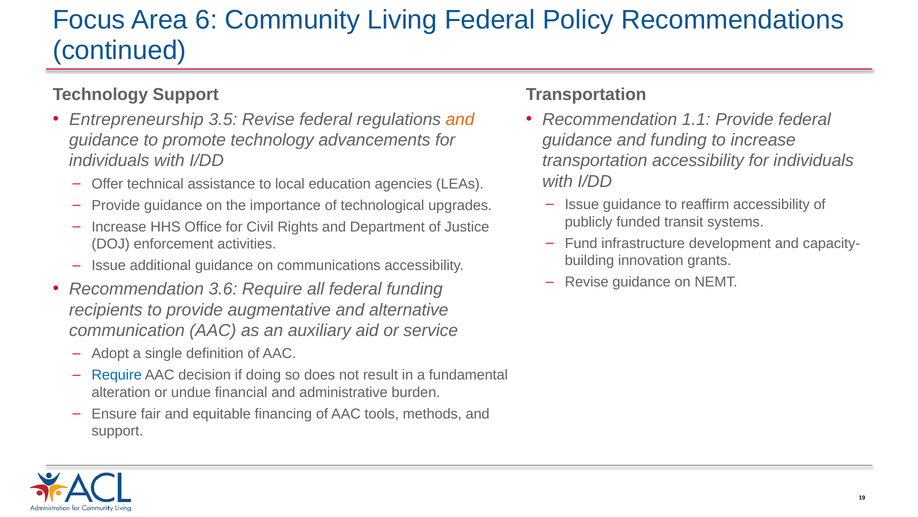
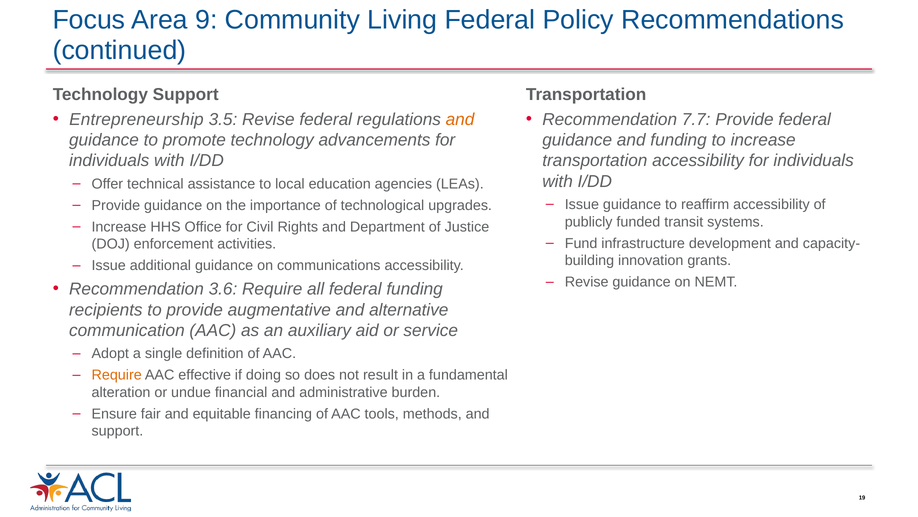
6: 6 -> 9 (206, 20)
1.1: 1.1 -> 7.7 (696, 119)
Require colour: blue -> orange (117, 375)
decision: decision -> effective (205, 375)
